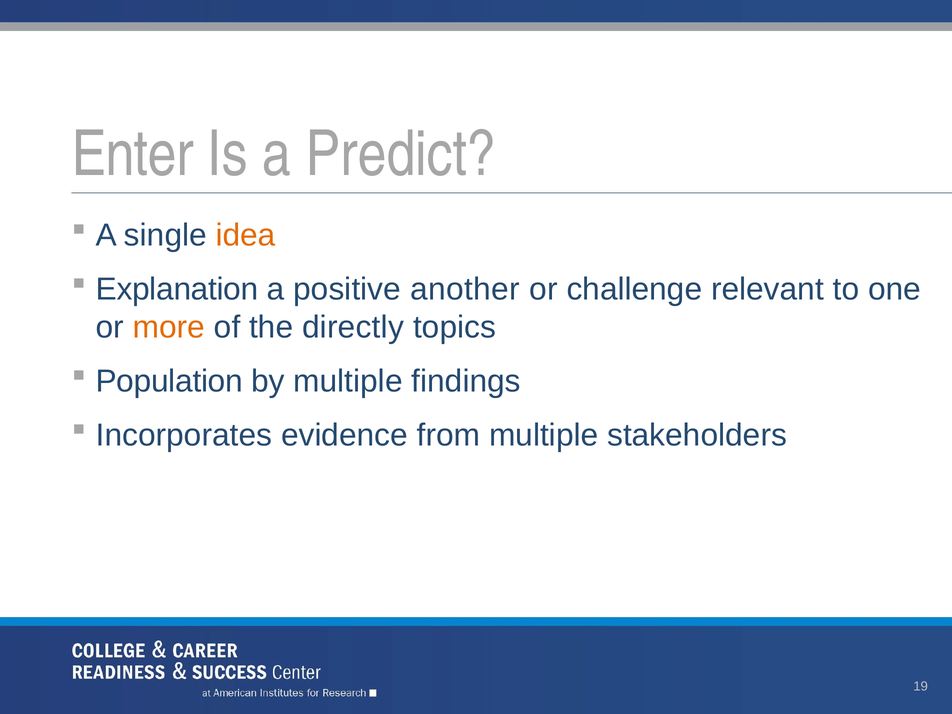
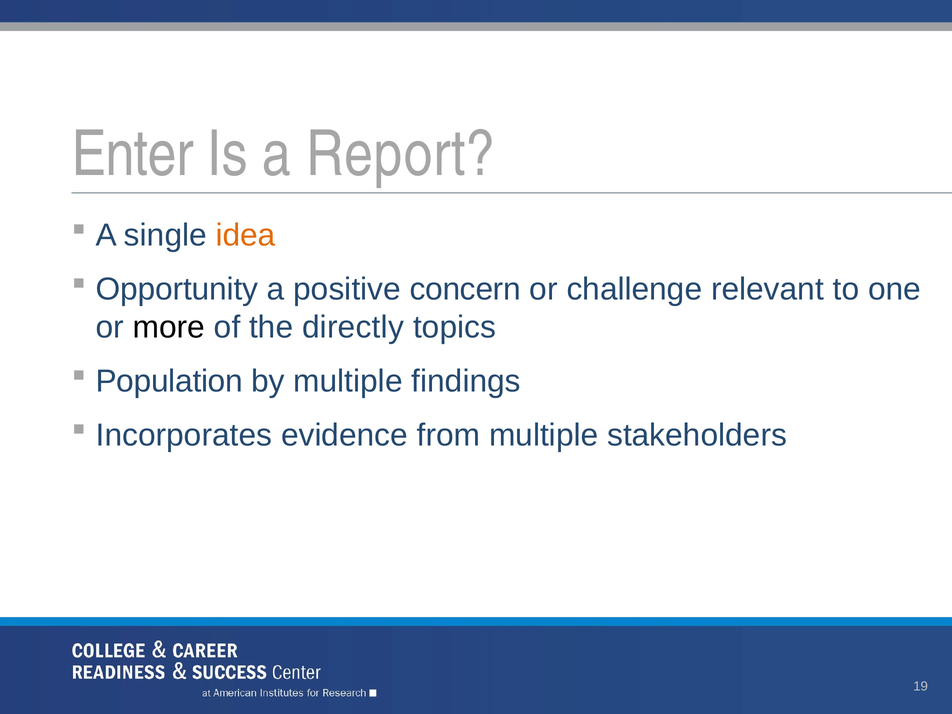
Predict: Predict -> Report (401, 154)
Explanation: Explanation -> Opportunity (177, 289)
another: another -> concern (465, 289)
more colour: orange -> black (169, 327)
